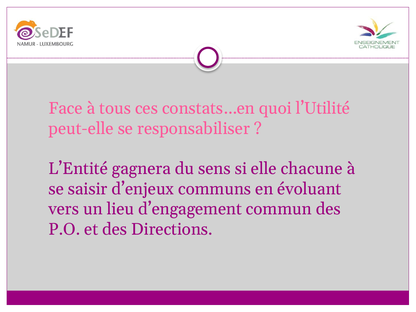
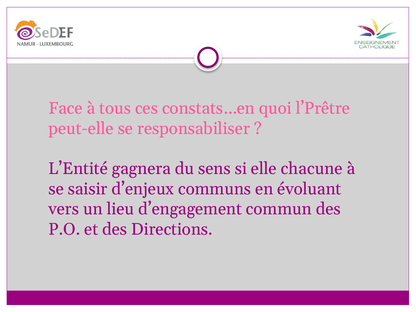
l’Utilité: l’Utilité -> l’Prêtre (323, 108)
